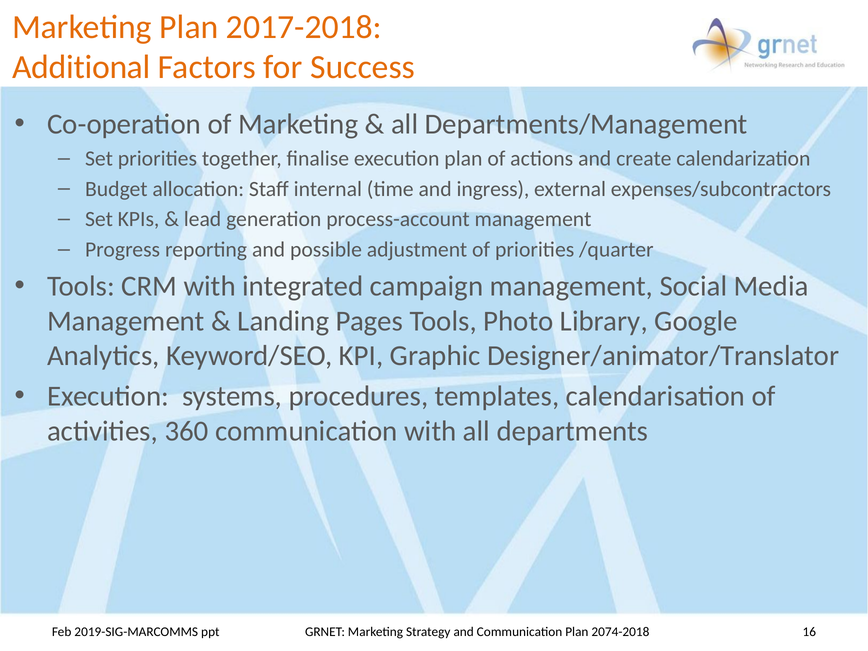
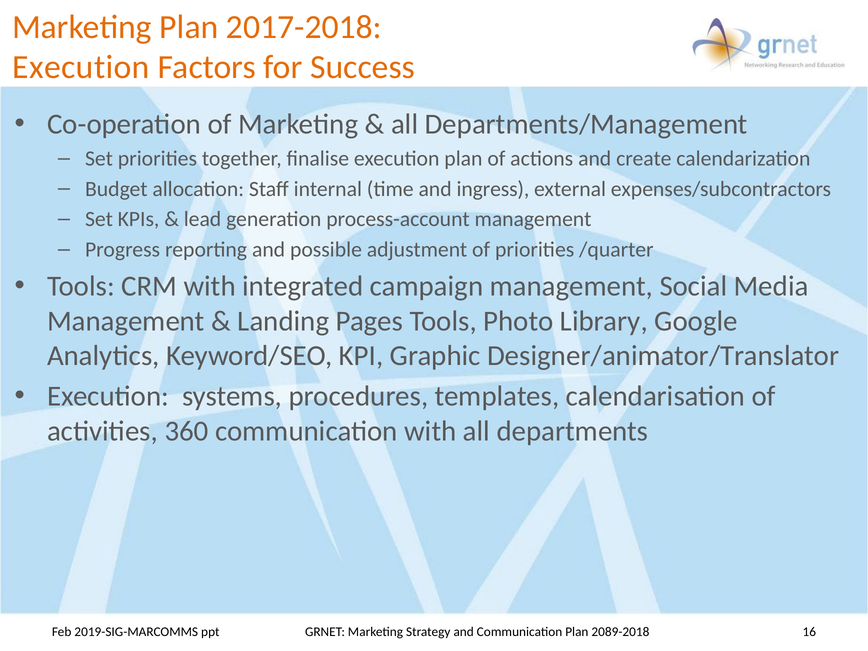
Additional: Additional -> Execution (81, 67)
2074-2018: 2074-2018 -> 2089-2018 (620, 632)
